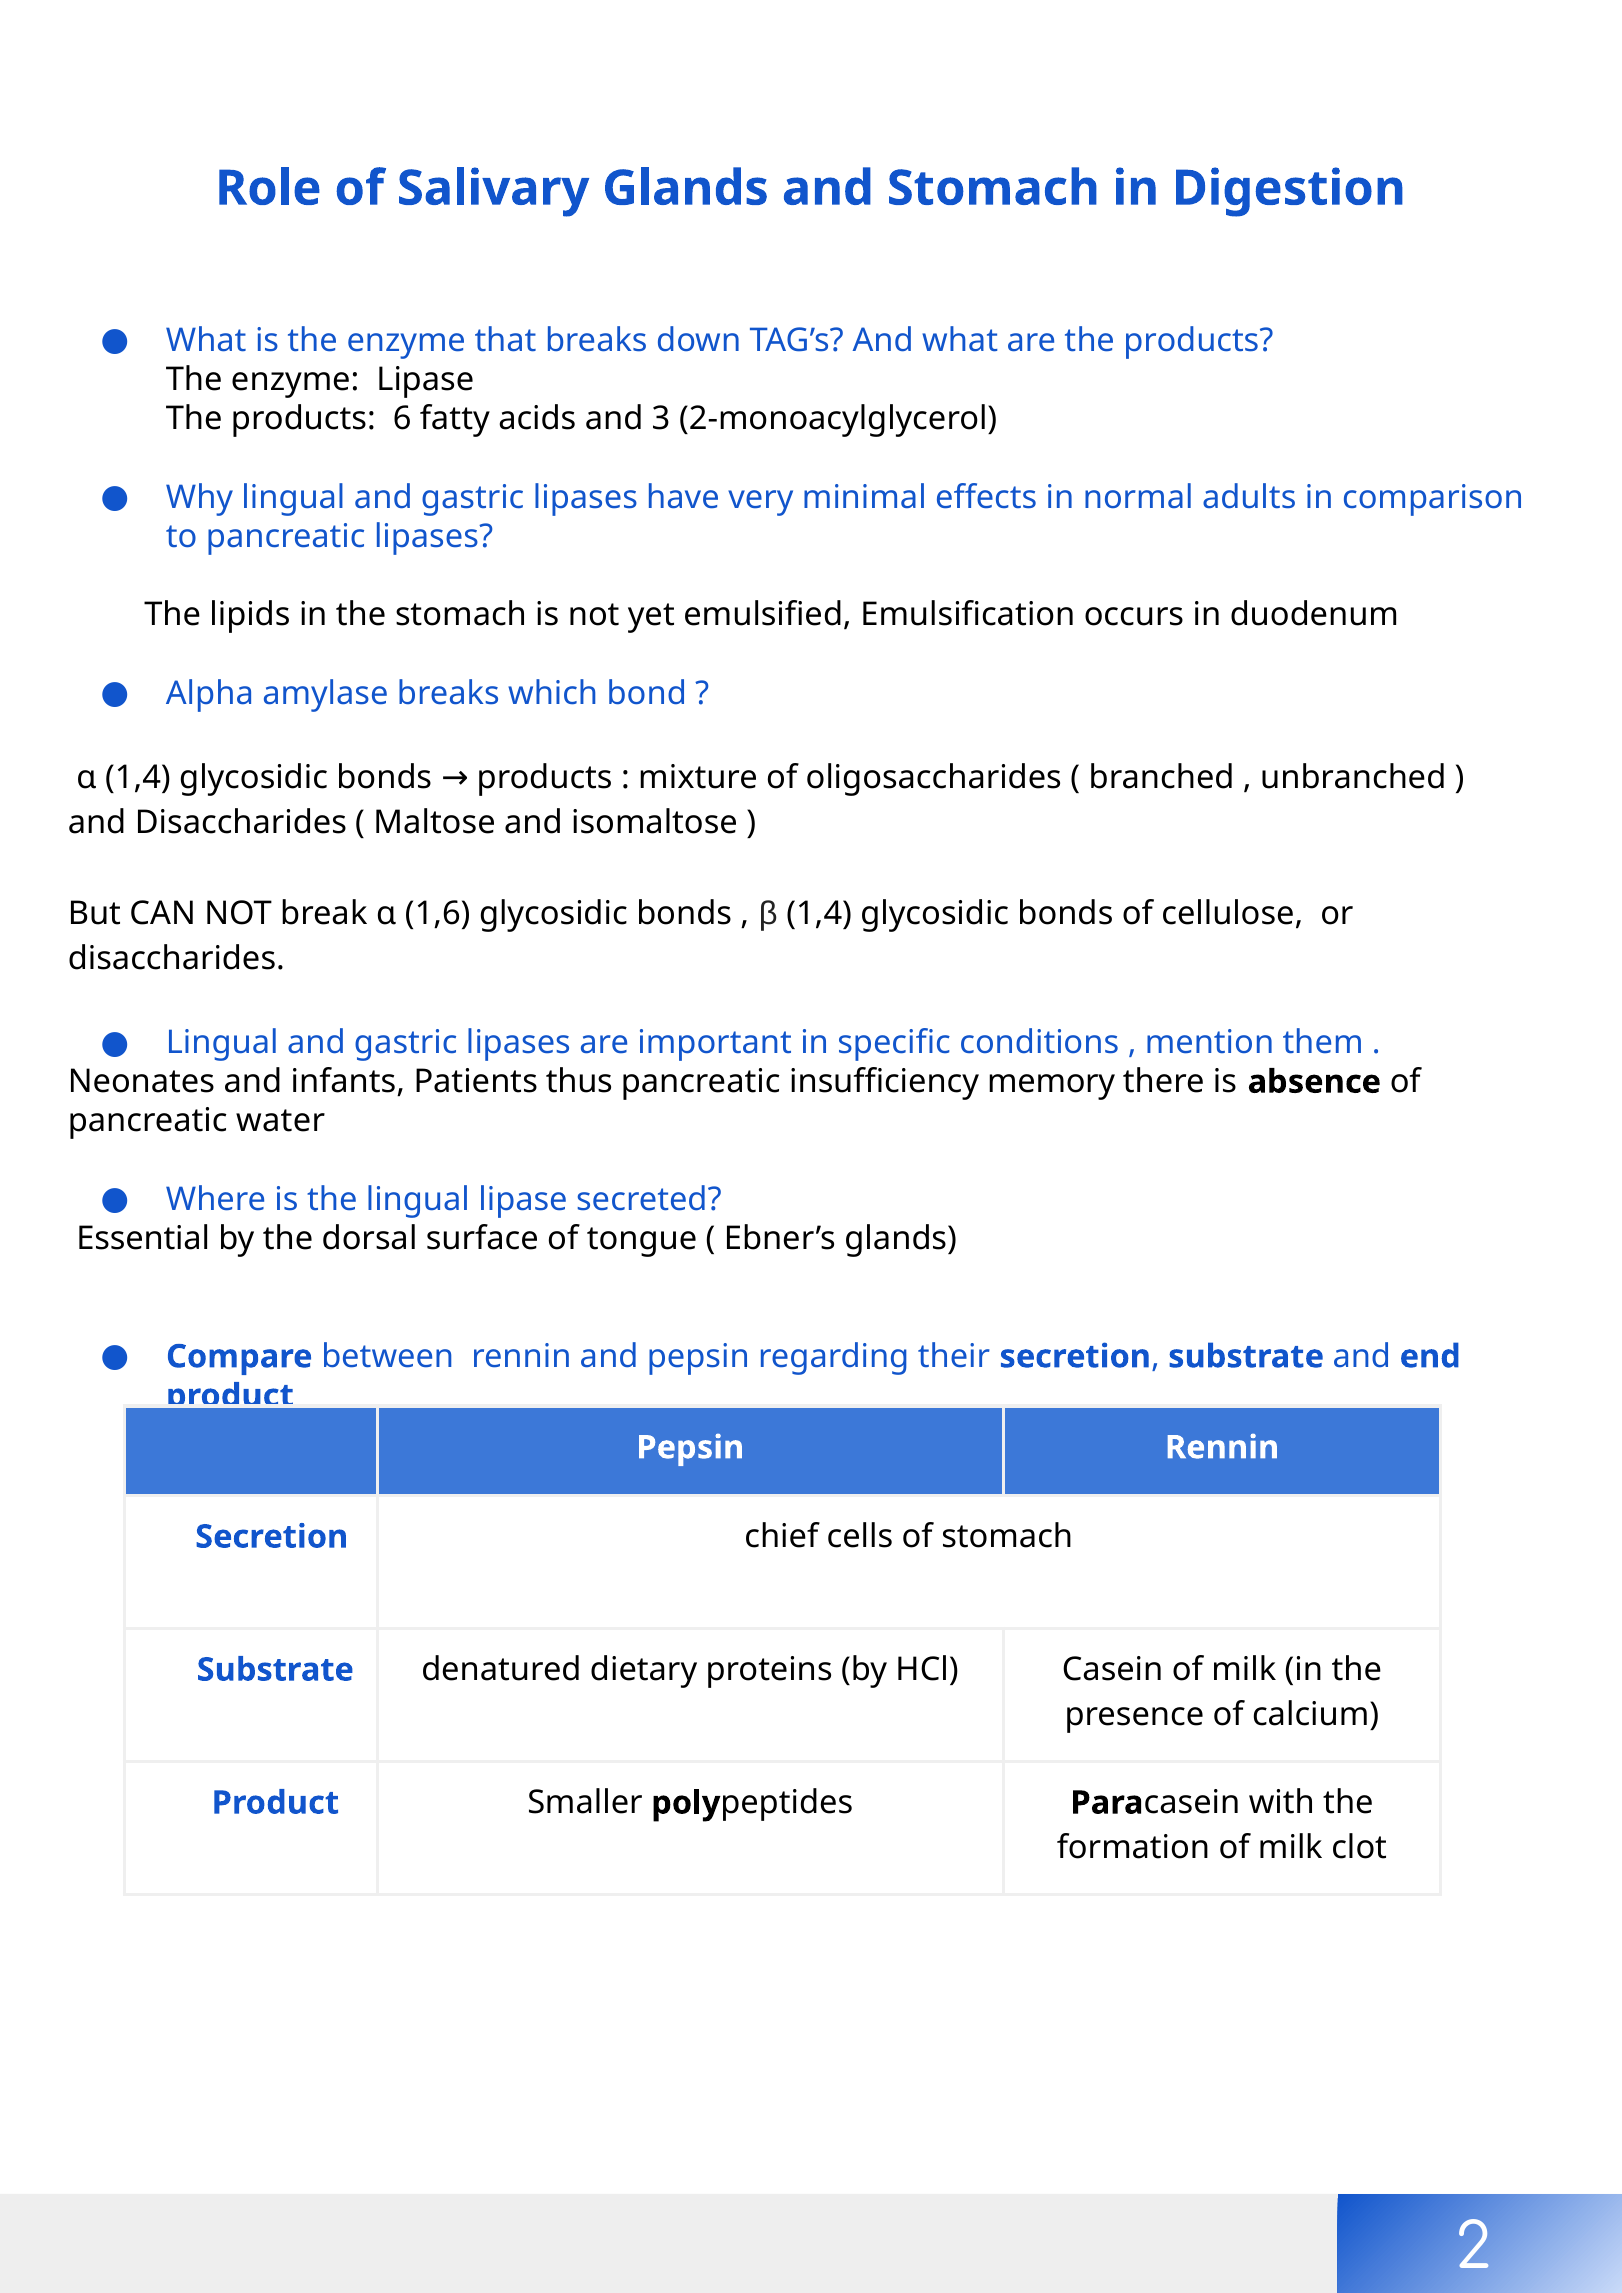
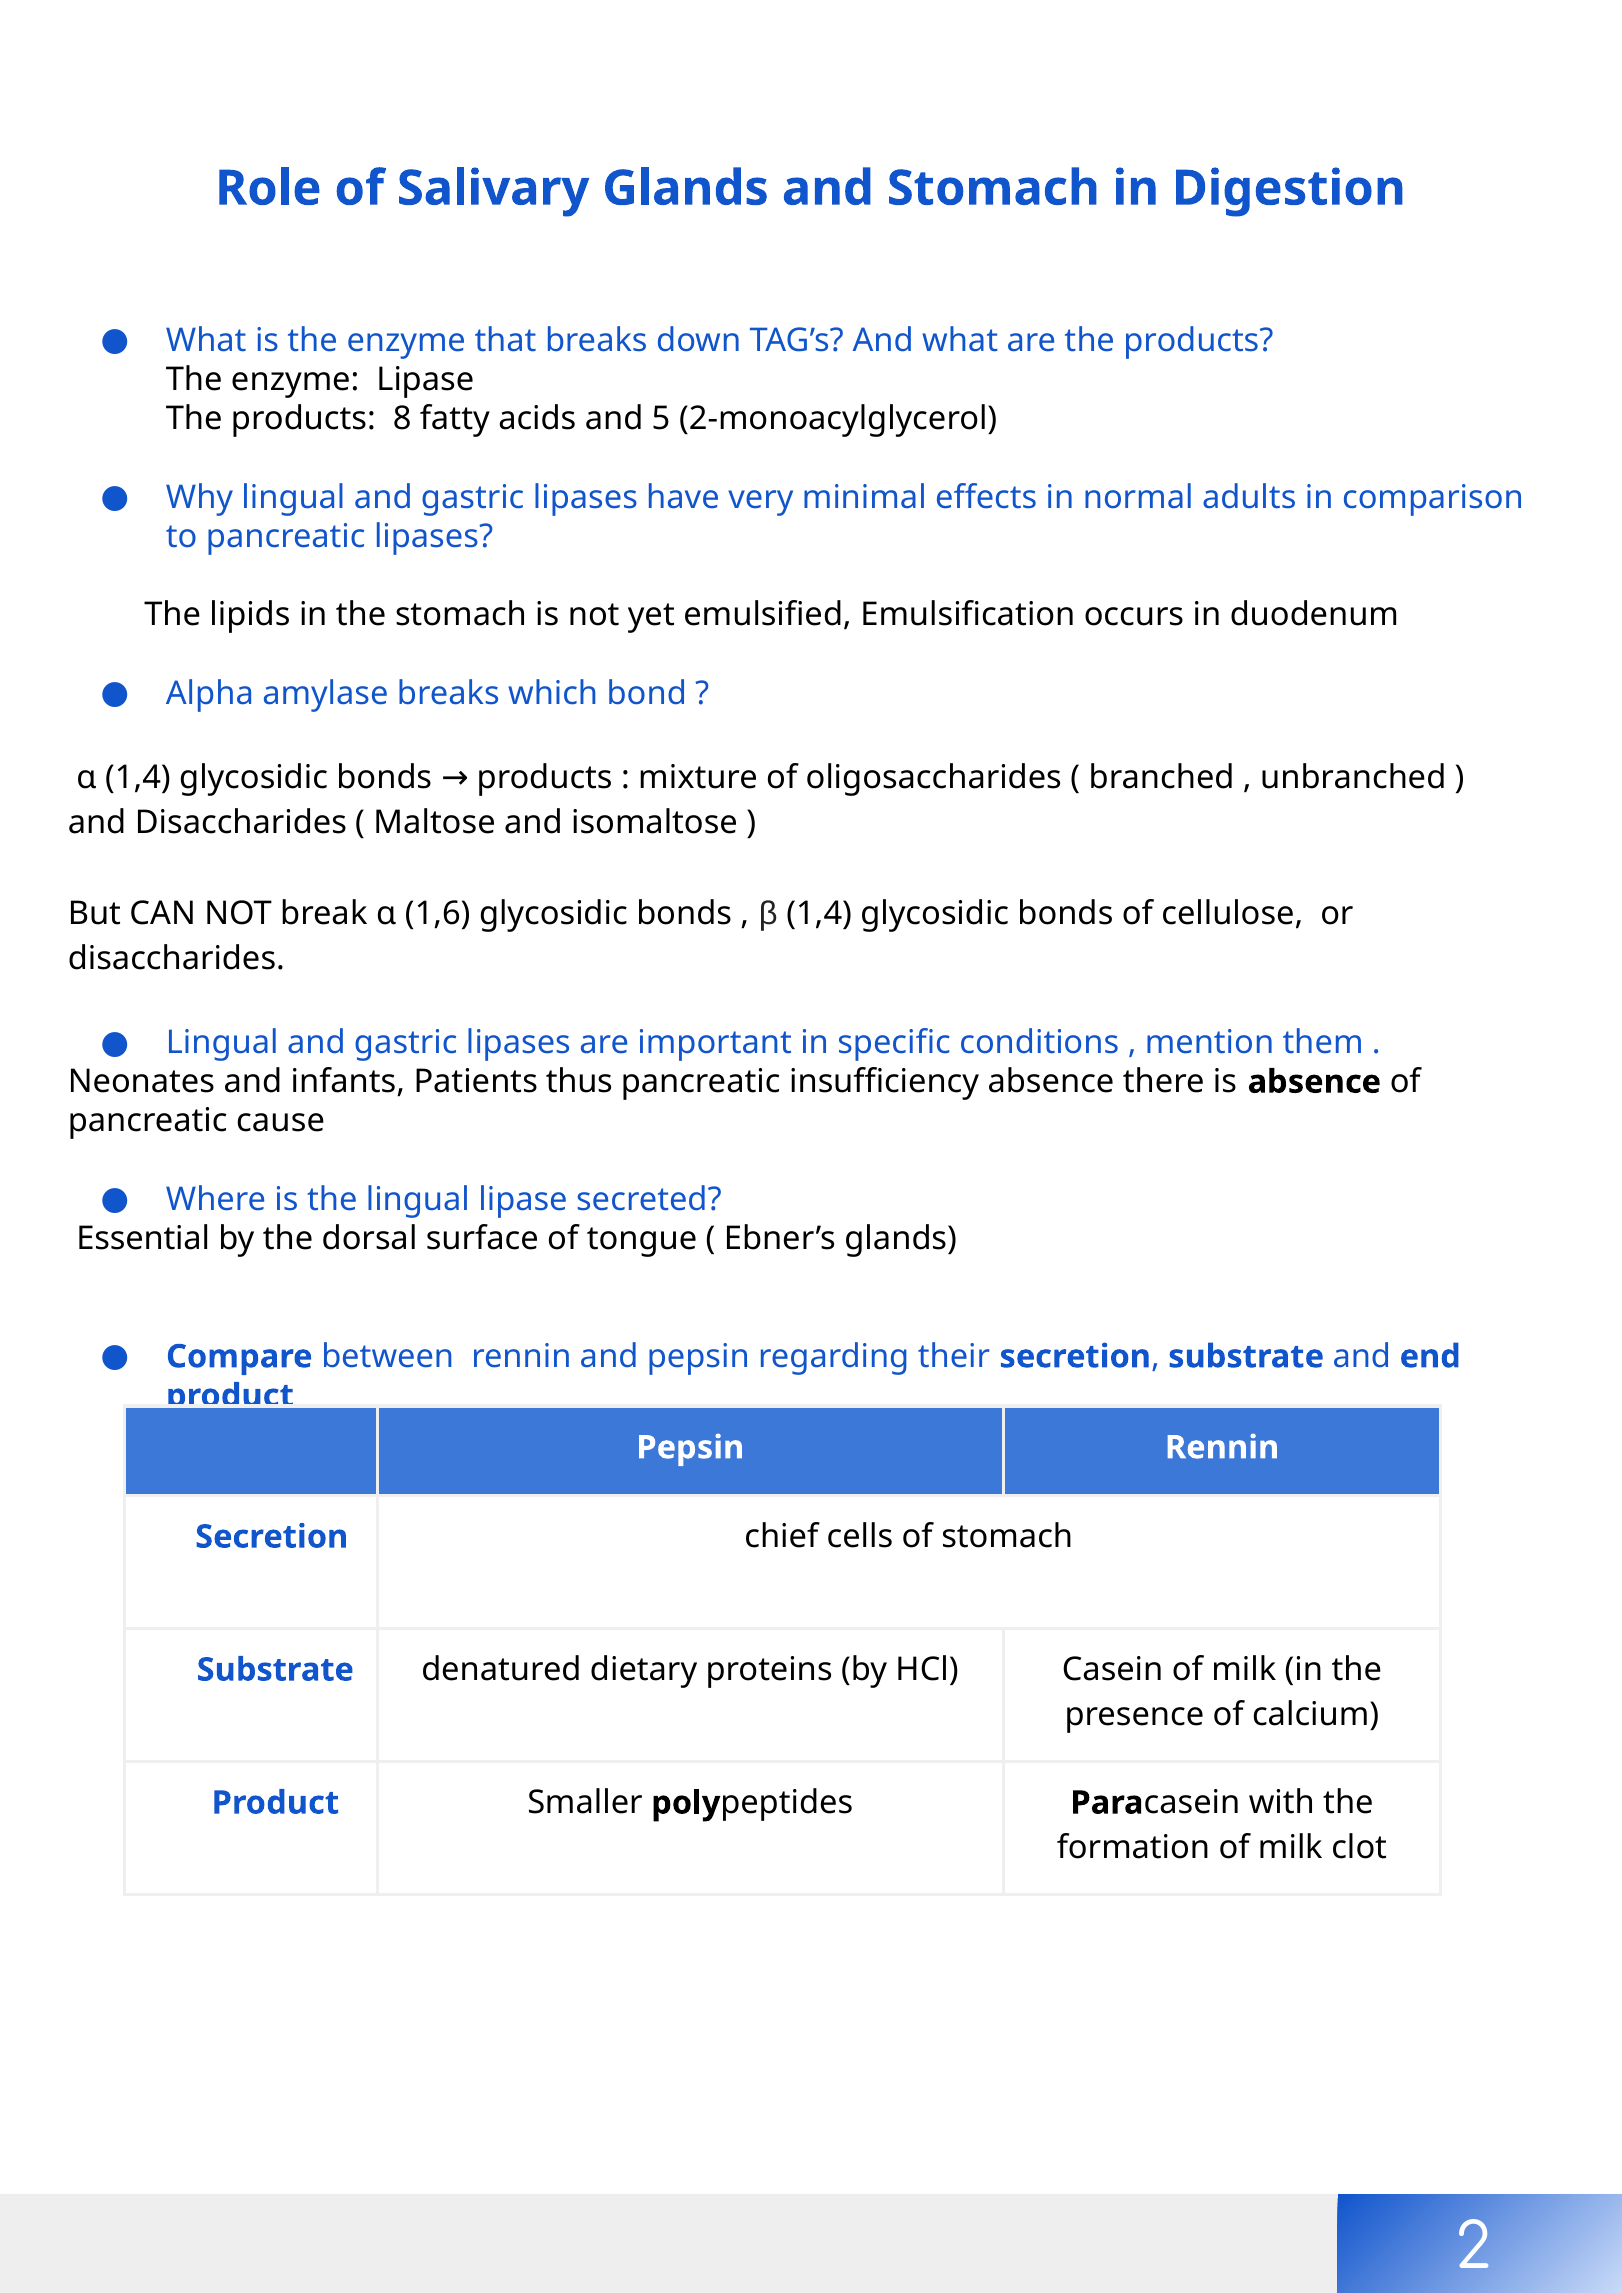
6: 6 -> 8 (402, 419)
3: 3 -> 5 (661, 419)
insufficiency memory: memory -> absence (1051, 1082)
water: water -> cause (281, 1121)
